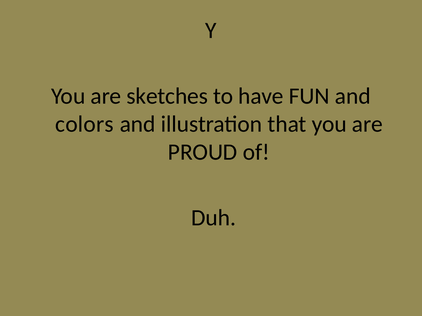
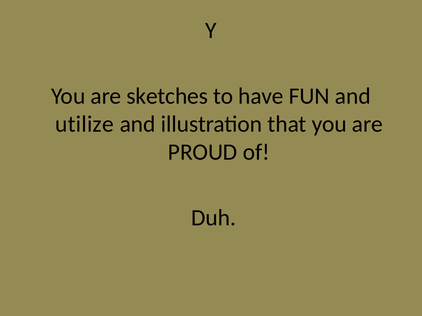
colors: colors -> utilize (85, 124)
